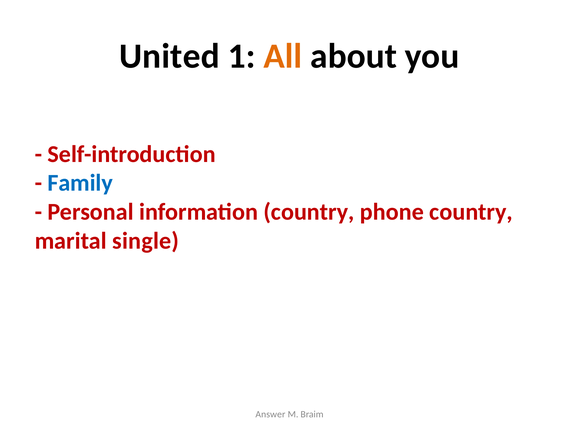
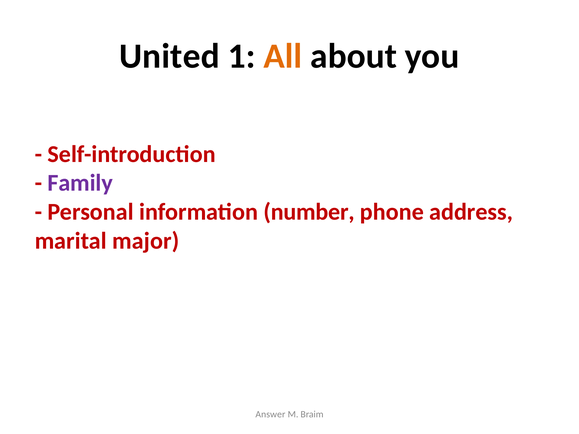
Family colour: blue -> purple (80, 183)
information country: country -> number (309, 212)
phone country: country -> address (471, 212)
single: single -> major (146, 241)
